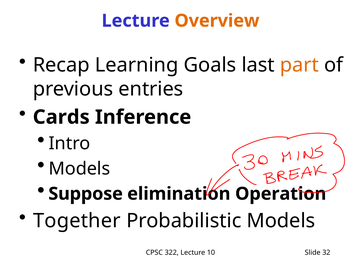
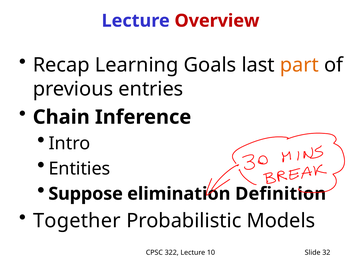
Overview colour: orange -> red (217, 21)
Cards: Cards -> Chain (61, 117)
Models: Models -> Entities (79, 169)
Operation: Operation -> Definition (281, 194)
